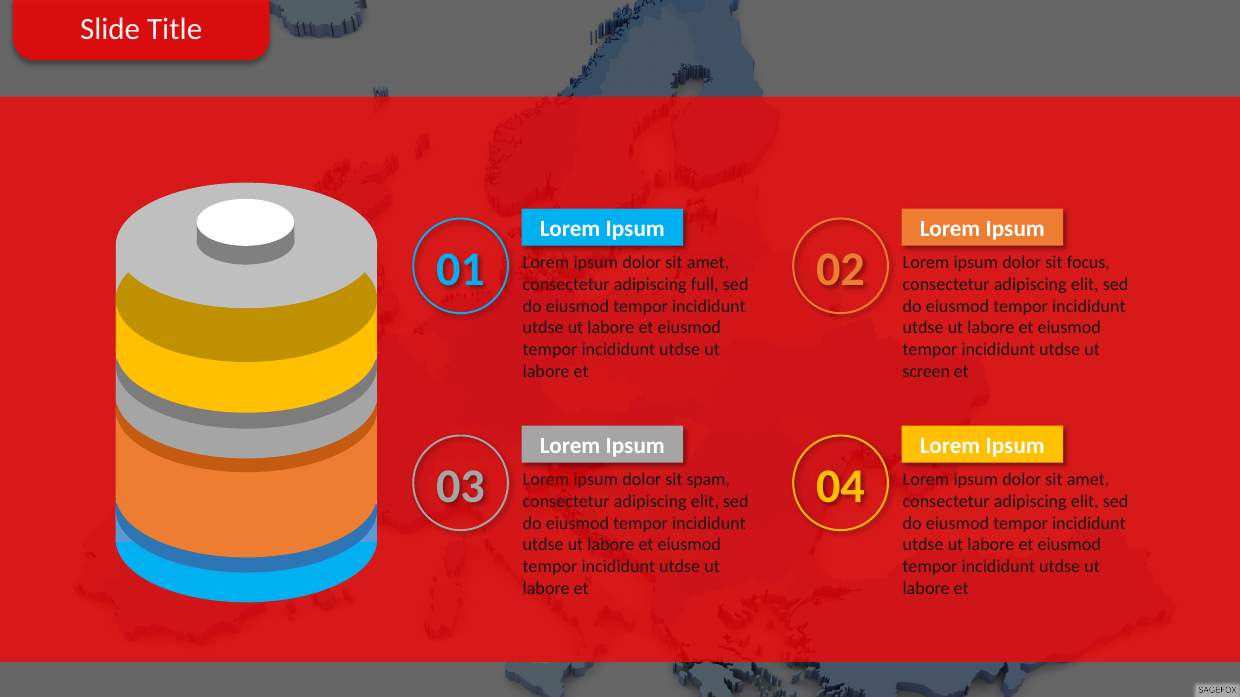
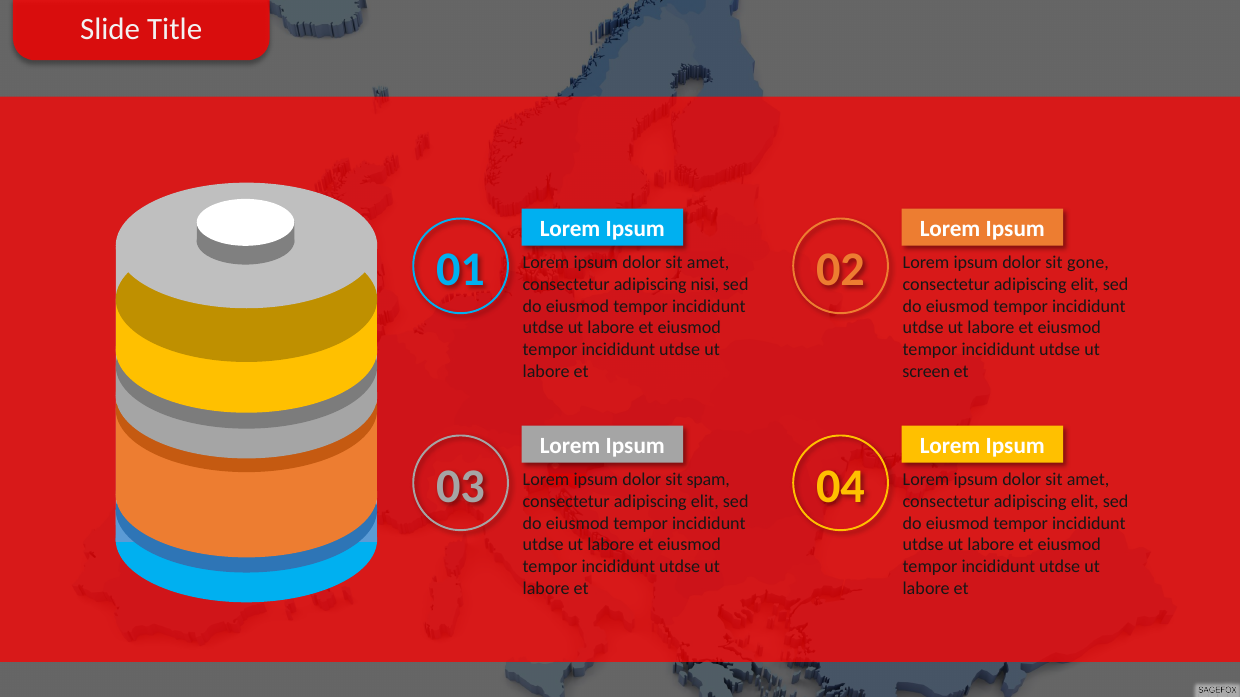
focus: focus -> gone (1088, 263)
full: full -> nisi (705, 285)
